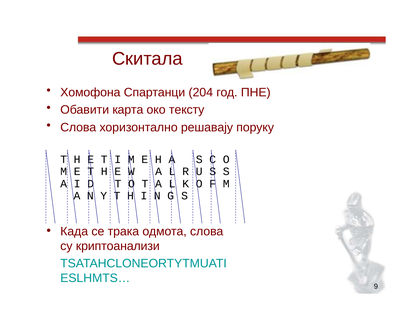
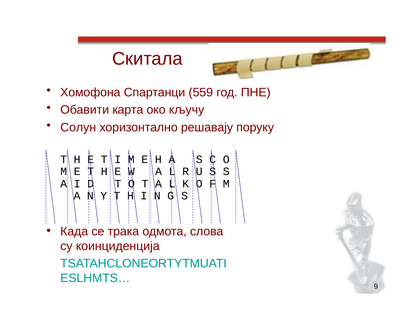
204: 204 -> 559 (201, 92)
тексту: тексту -> кључу (187, 110)
Слова: Слова -> Солун (78, 128)
криптоанализи: криптоанализи -> коинциденција (118, 246)
